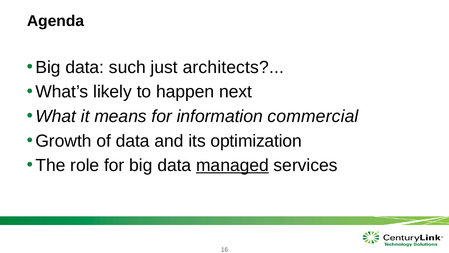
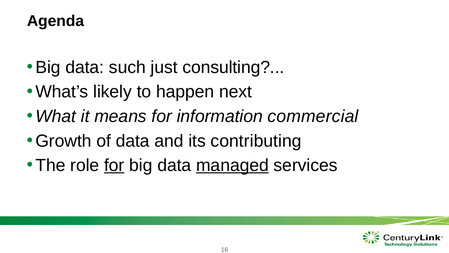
architects: architects -> consulting (233, 67)
optimization: optimization -> contributing (256, 141)
for underline: none -> present (114, 165)
